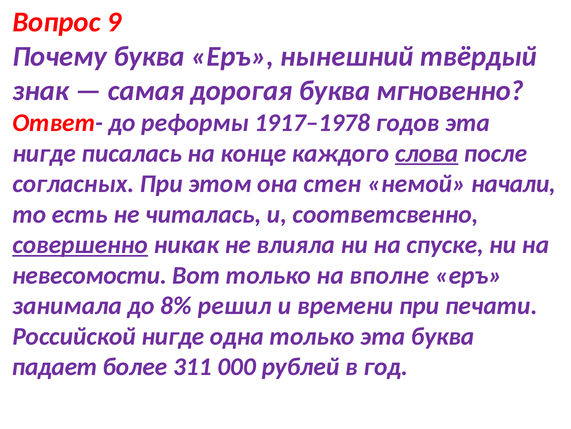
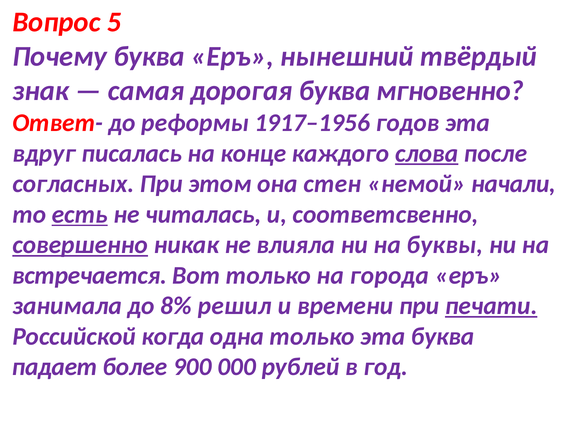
9: 9 -> 5 (114, 22)
1917–1978: 1917–1978 -> 1917–1956 (312, 123)
нигде: нигде -> вдруг (44, 153)
есть underline: none -> present (80, 214)
спуске: спуске -> буквы (445, 244)
невесомости: невесомости -> встречается (90, 275)
вполне: вполне -> города (389, 275)
печати underline: none -> present (491, 305)
Российской нигде: нигде -> когда (173, 336)
311: 311 -> 900 (192, 366)
